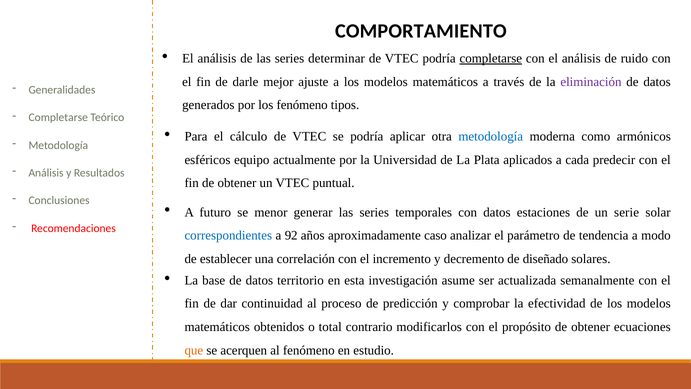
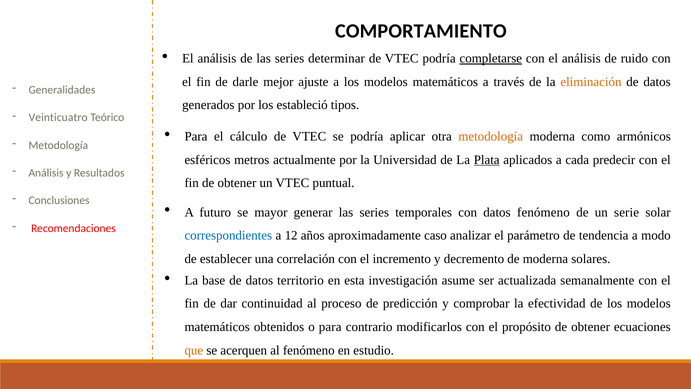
eliminación colour: purple -> orange (591, 82)
los fenómeno: fenómeno -> estableció (302, 105)
Completarse: Completarse -> Veinticuatro (58, 118)
metodología colour: blue -> orange (491, 136)
equipo: equipo -> metros (252, 160)
Plata underline: none -> present (487, 160)
menor: menor -> mayor (271, 212)
datos estaciones: estaciones -> fenómeno (543, 212)
92: 92 -> 12 (291, 235)
de diseñado: diseñado -> moderna (545, 259)
o total: total -> para (330, 327)
